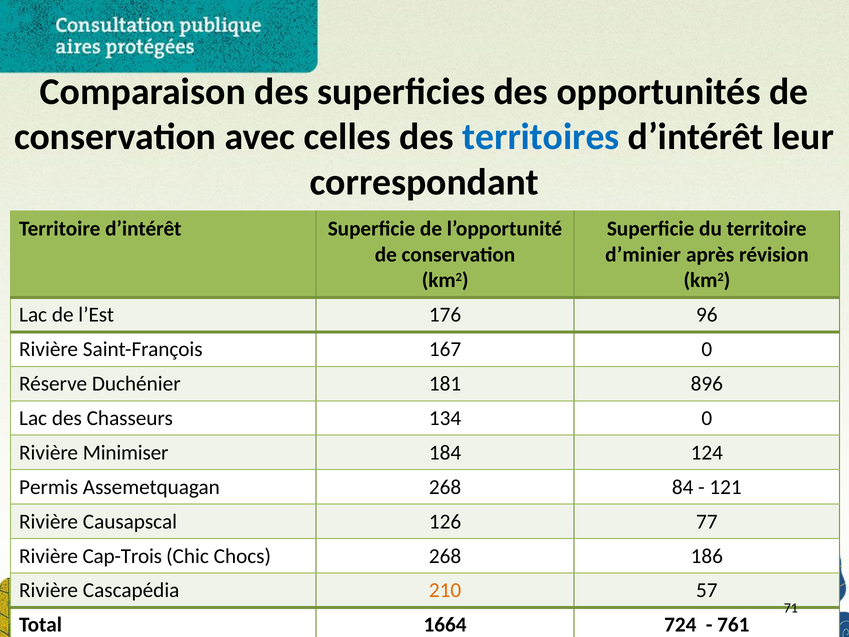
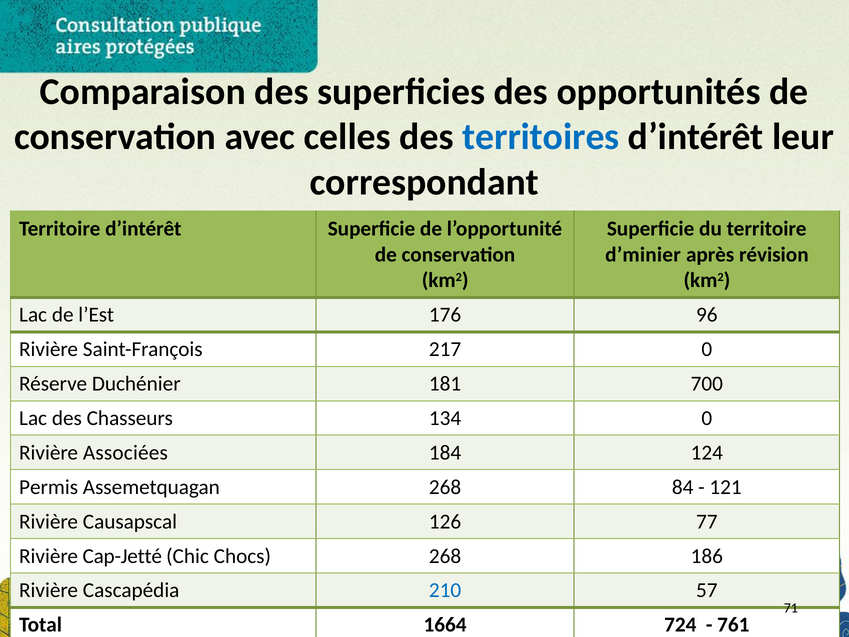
167: 167 -> 217 (445, 349)
896: 896 -> 700 (707, 384)
Minimiser: Minimiser -> Associées (125, 452)
Cap-Trois: Cap-Trois -> Cap-Jetté (122, 556)
210 colour: orange -> blue (445, 590)
